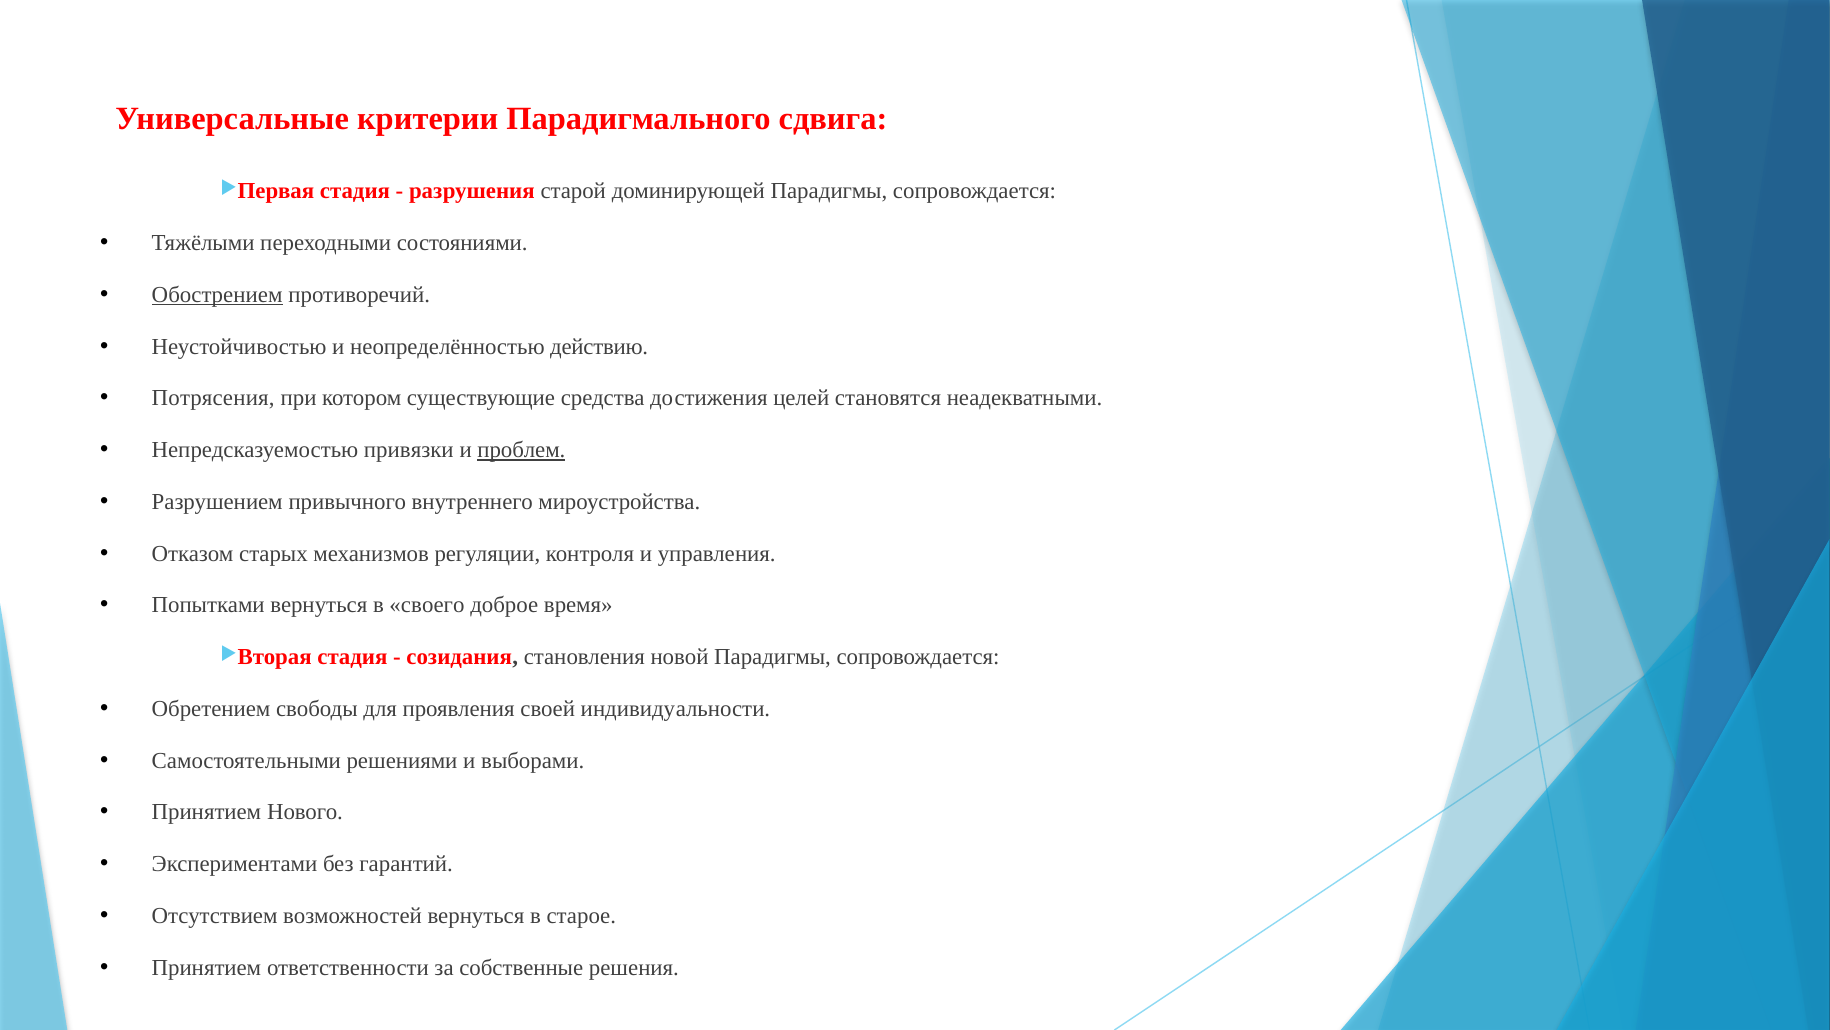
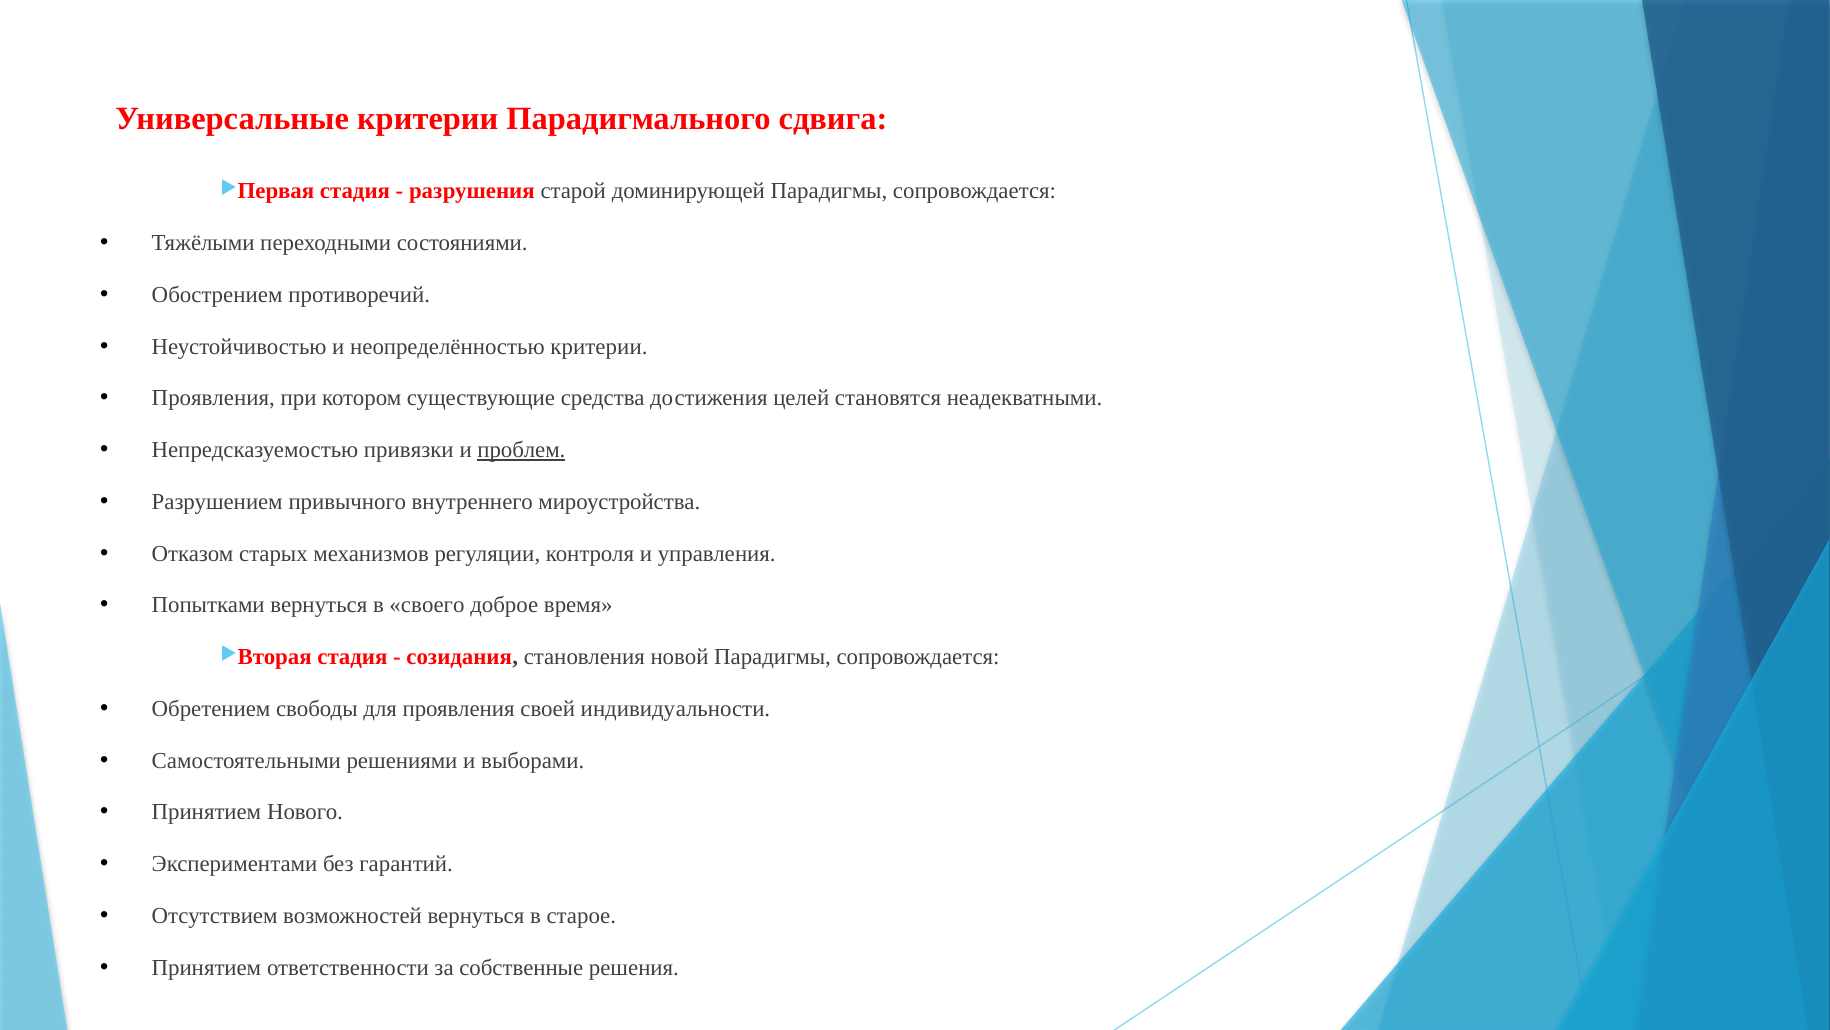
Обострением underline: present -> none (217, 295)
неопределённостью действию: действию -> критерии (599, 346)
Потрясения: Потрясения -> Проявления (213, 398)
